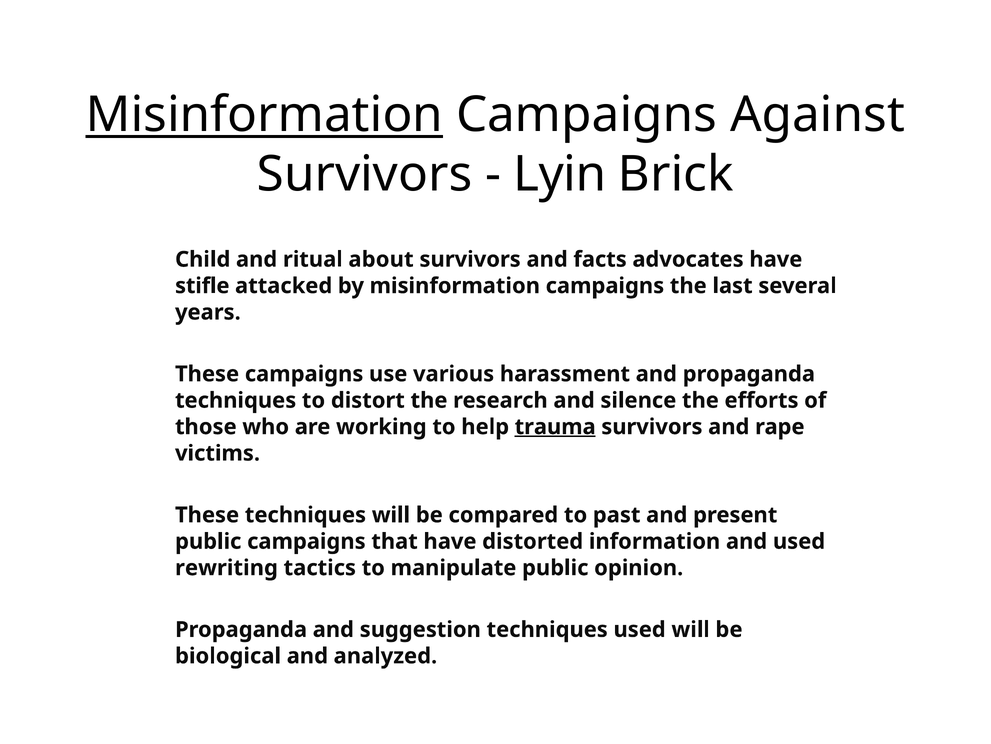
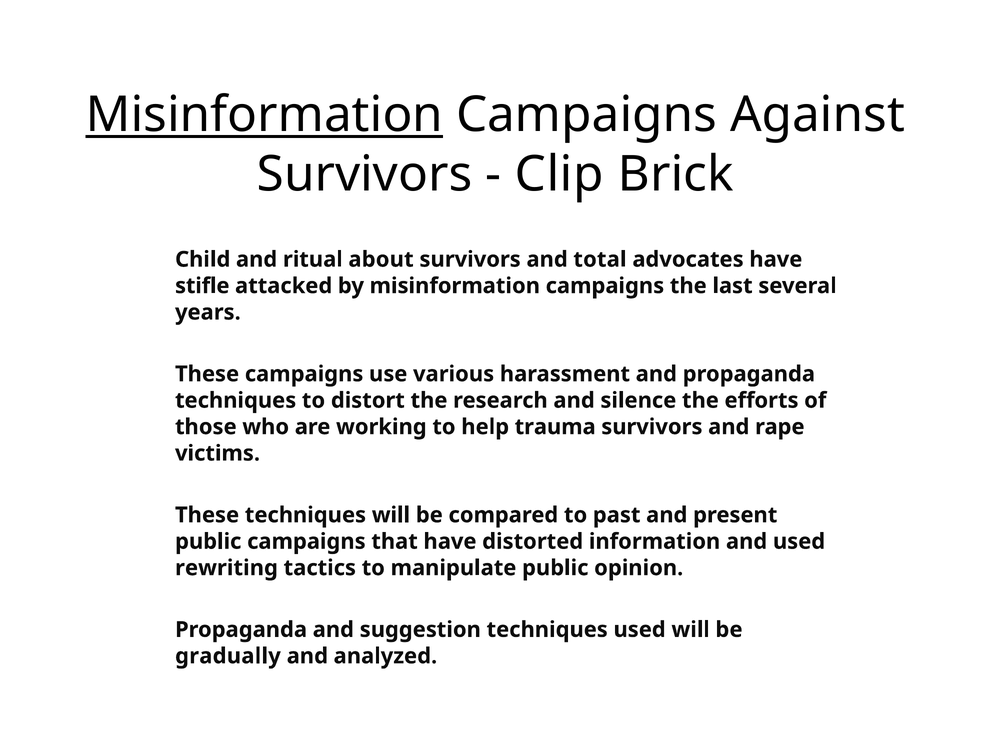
Lyin: Lyin -> Clip (559, 174)
facts: facts -> total (600, 259)
trauma underline: present -> none (555, 426)
biological: biological -> gradually (228, 655)
